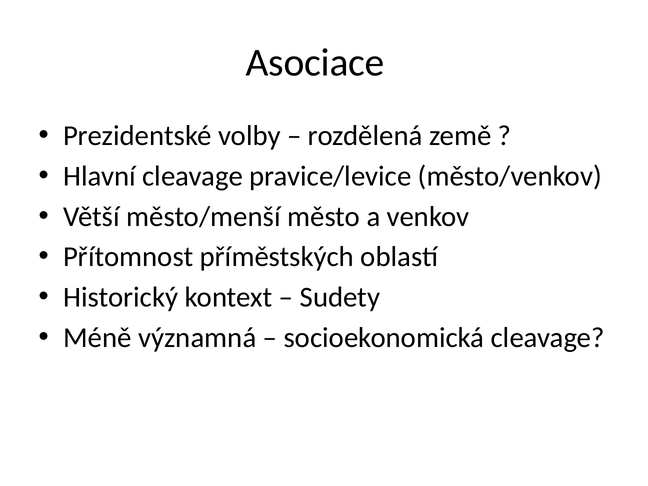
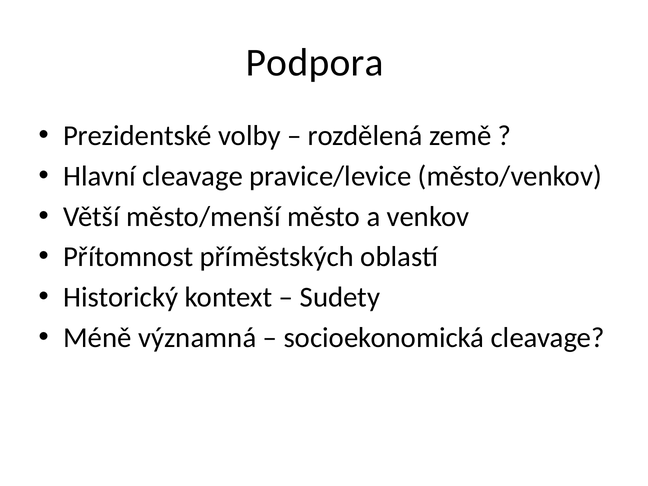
Asociace: Asociace -> Podpora (315, 63)
